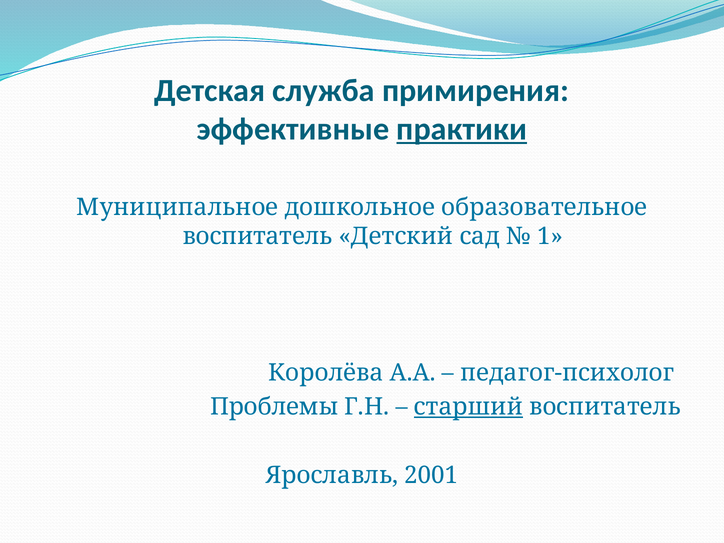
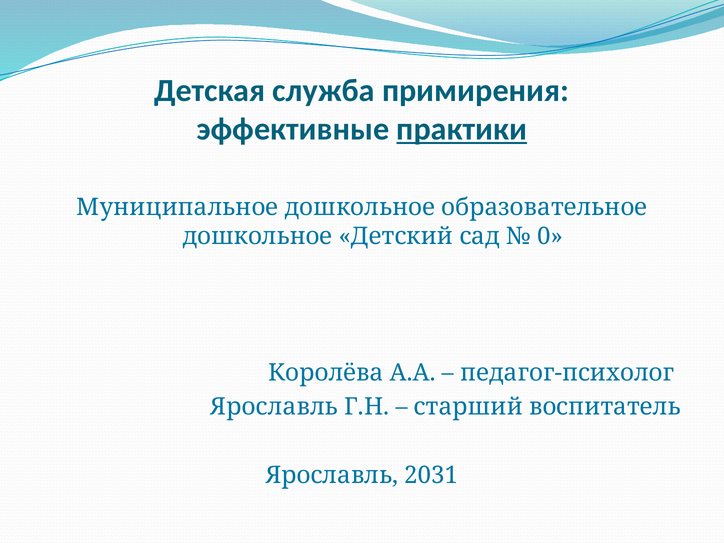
воспитатель: воспитатель -> дошкольное (257, 236)
1: 1 -> 0 (550, 236)
Проблемы: Проблемы -> Ярославль (274, 407)
старший underline: present -> none (468, 407)
2001: 2001 -> 2031 (431, 475)
